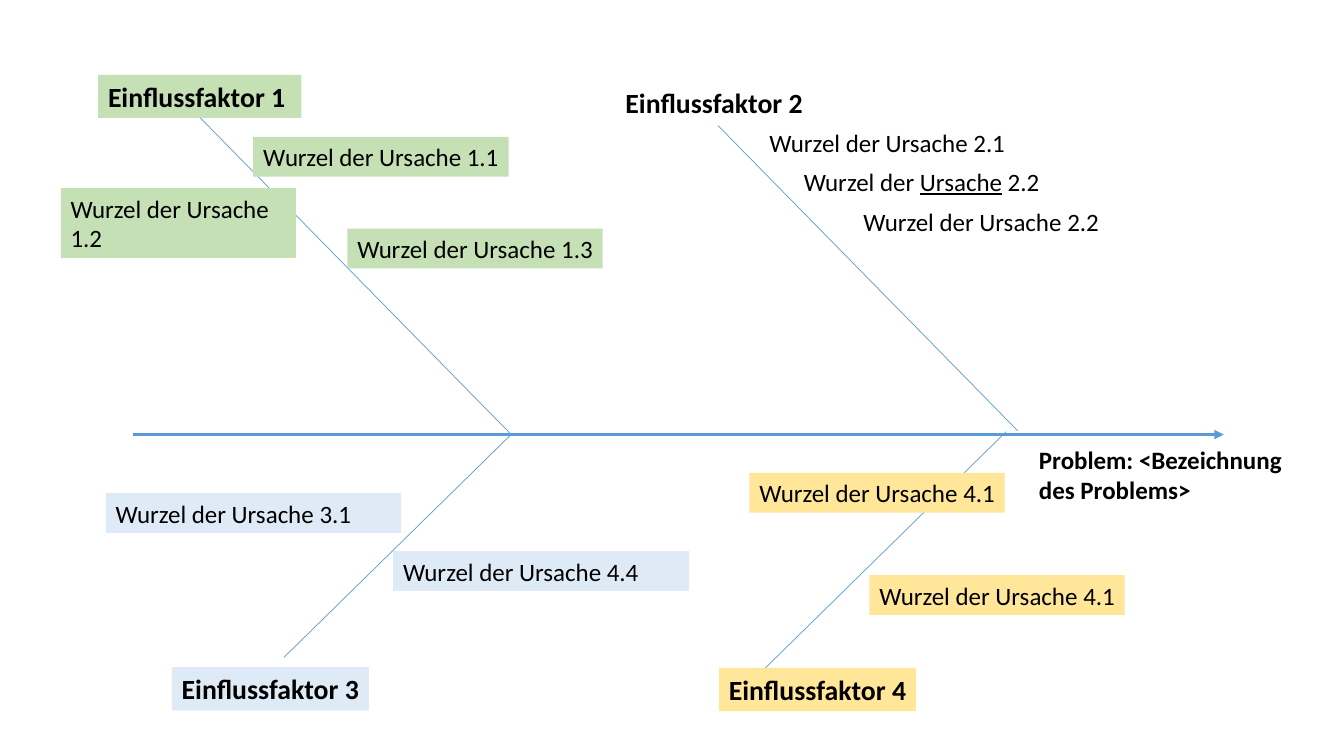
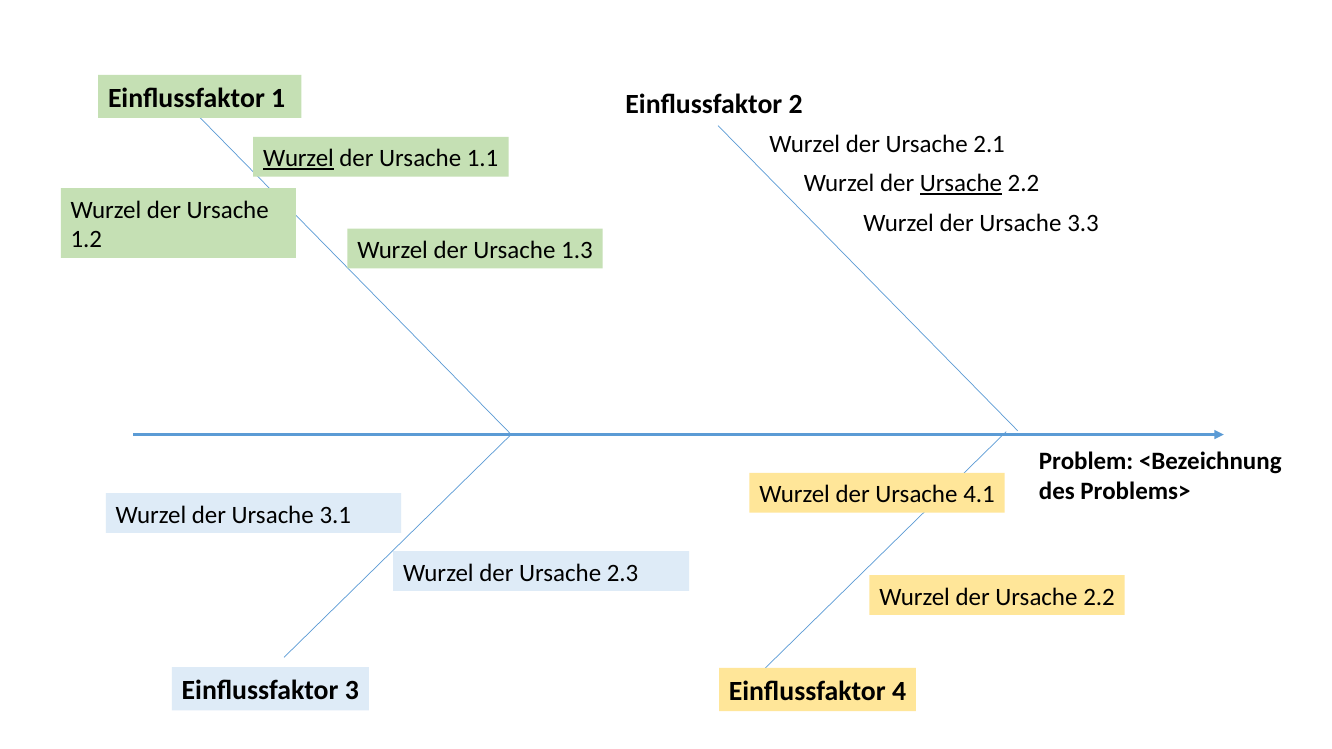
Wurzel underline: none -> present (298, 158)
2.2: 2.2 -> 3.3 (1083, 223)
4.4: 4.4 -> 2.3 (623, 573)
4.1: 4.1 -> 2.2 (1099, 597)
